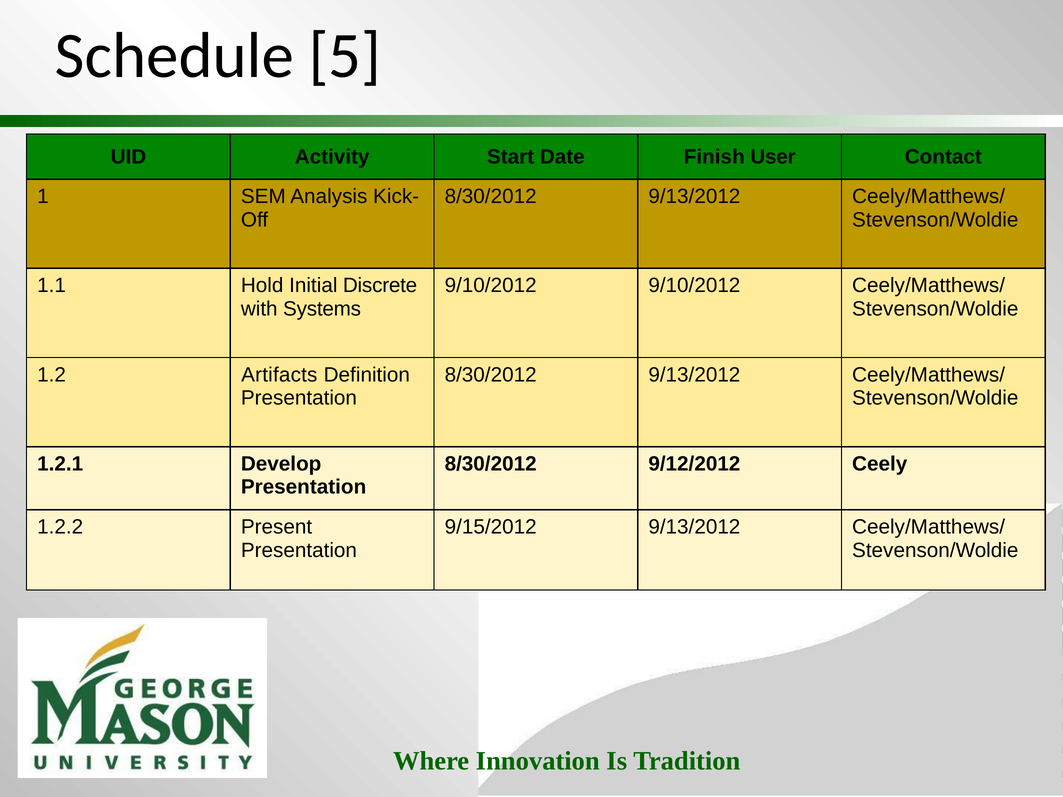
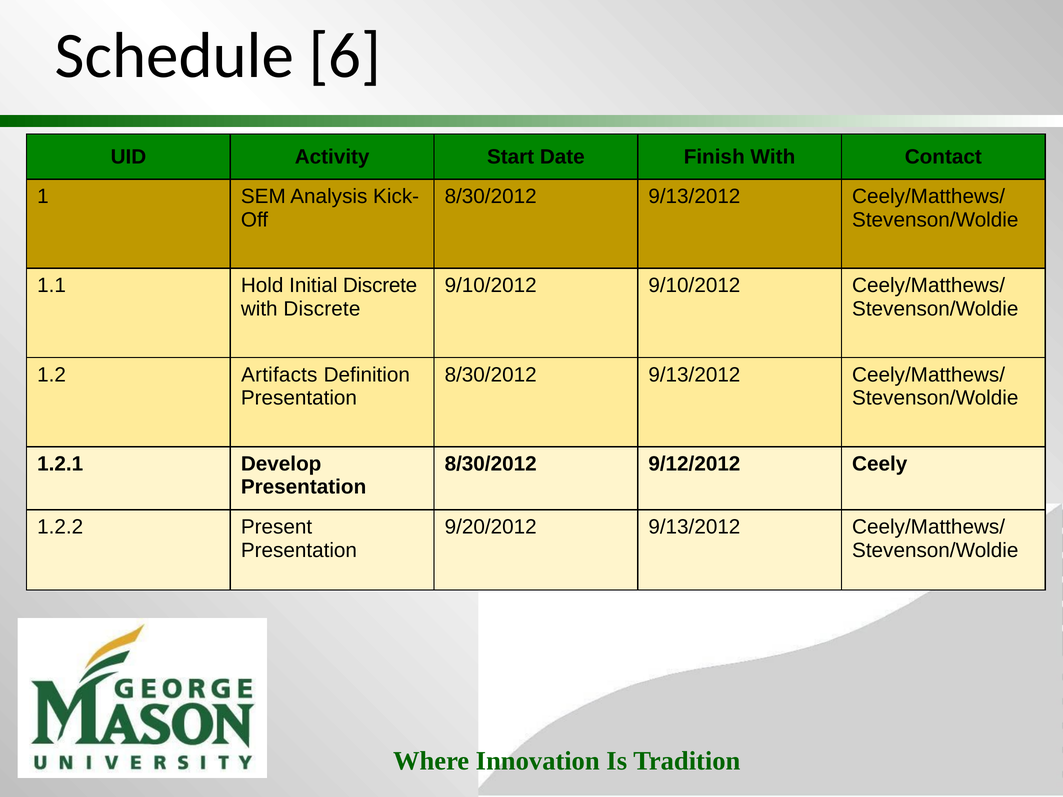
5: 5 -> 6 (345, 56)
Finish User: User -> With (773, 157)
with Systems: Systems -> Discrete (322, 309)
9/15/2012: 9/15/2012 -> 9/20/2012 (491, 527)
